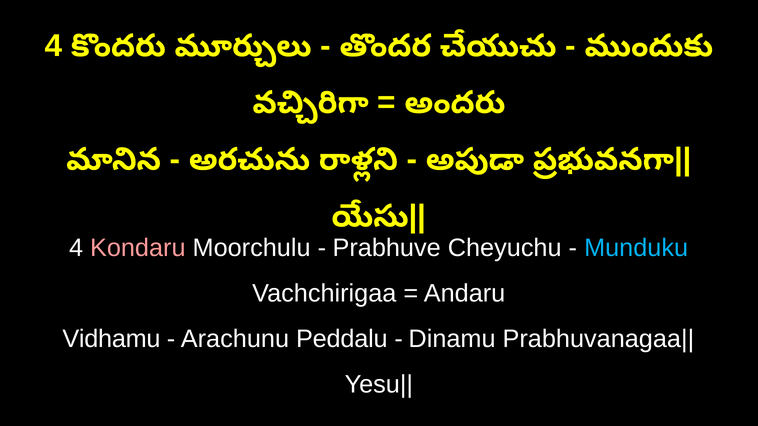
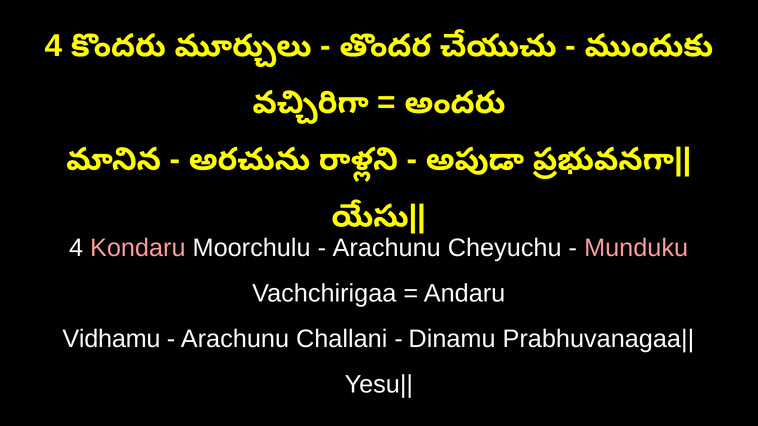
Prabhuve: Prabhuve -> Arachunu (387, 248)
Munduku colour: light blue -> pink (636, 248)
Peddalu: Peddalu -> Challani (342, 339)
